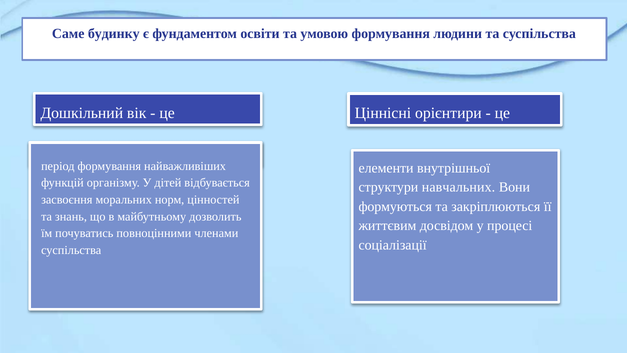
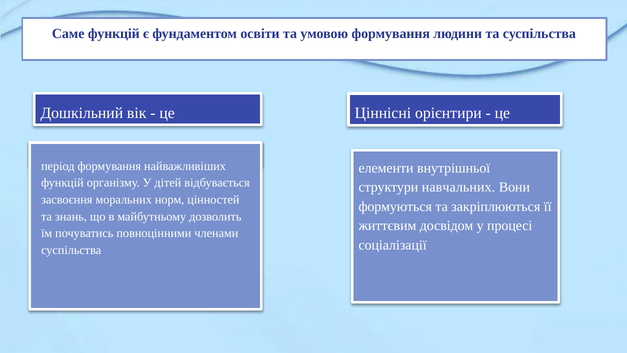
Саме будинку: будинку -> функцій (114, 34)
